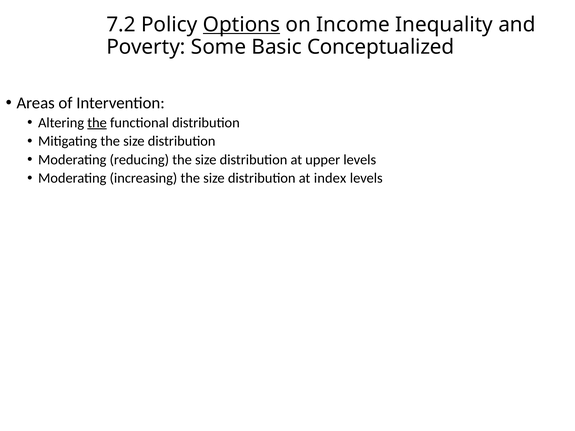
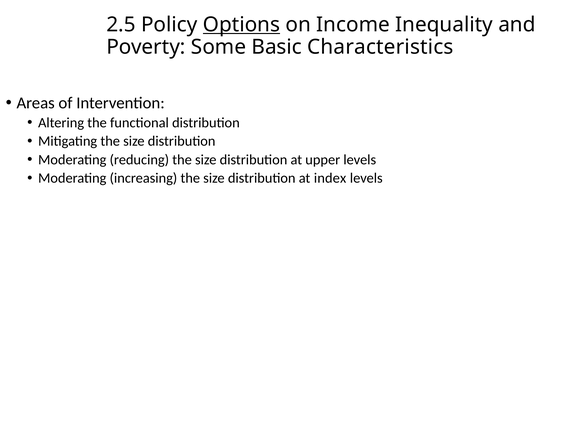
7.2: 7.2 -> 2.5 (121, 25)
Conceptualized: Conceptualized -> Characteristics (380, 47)
the underline: present -> none (97, 123)
